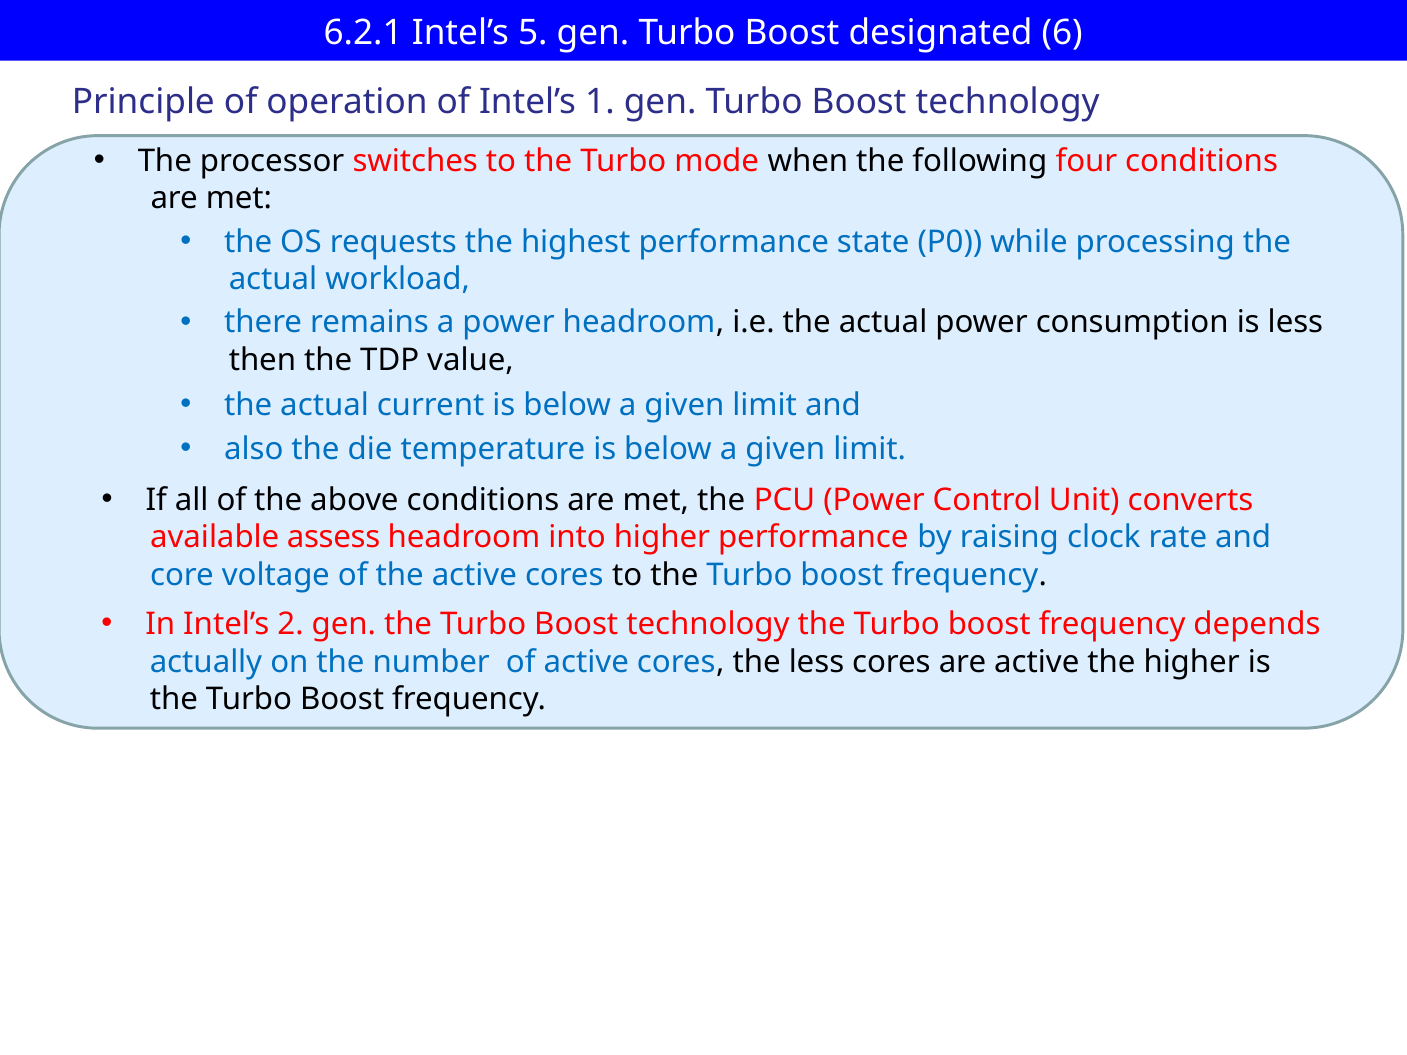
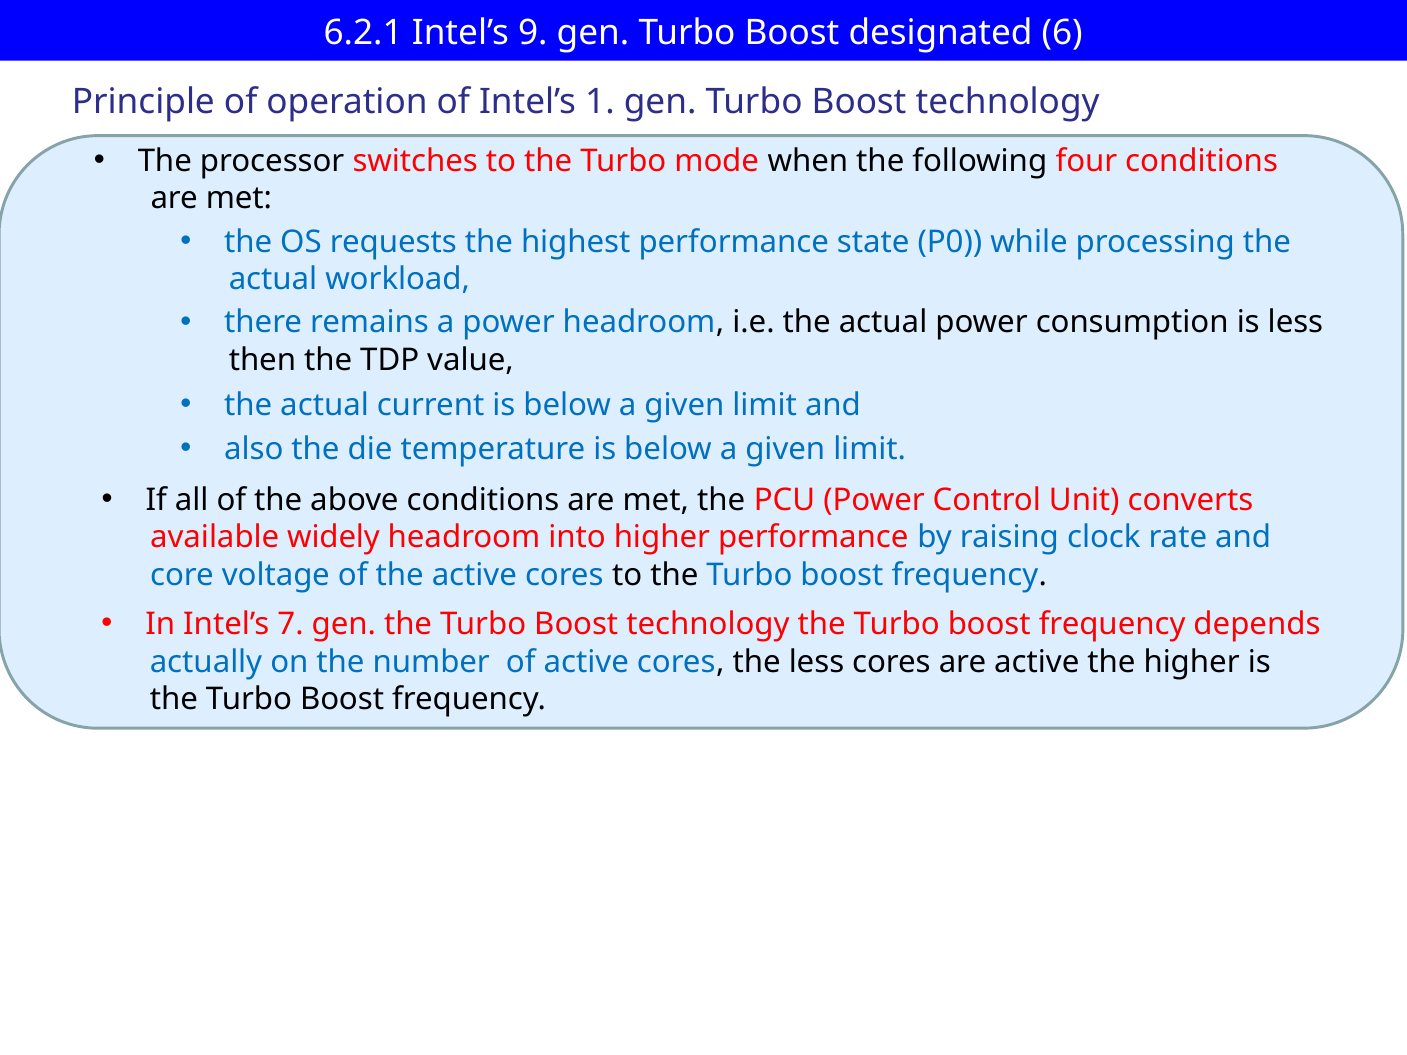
5: 5 -> 9 (533, 33)
assess: assess -> widely (333, 537)
2: 2 -> 7 (291, 625)
